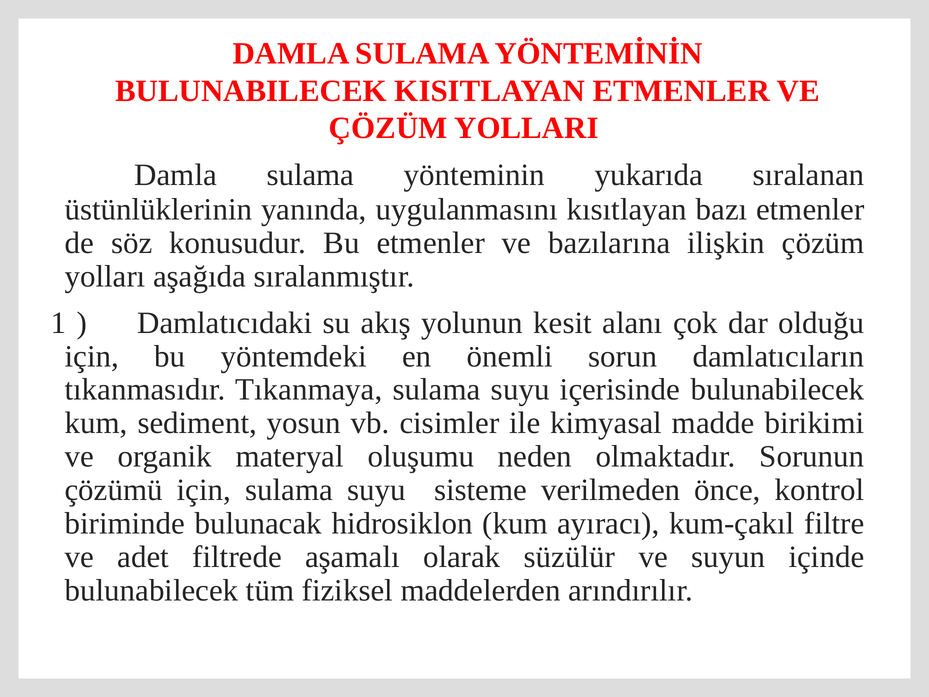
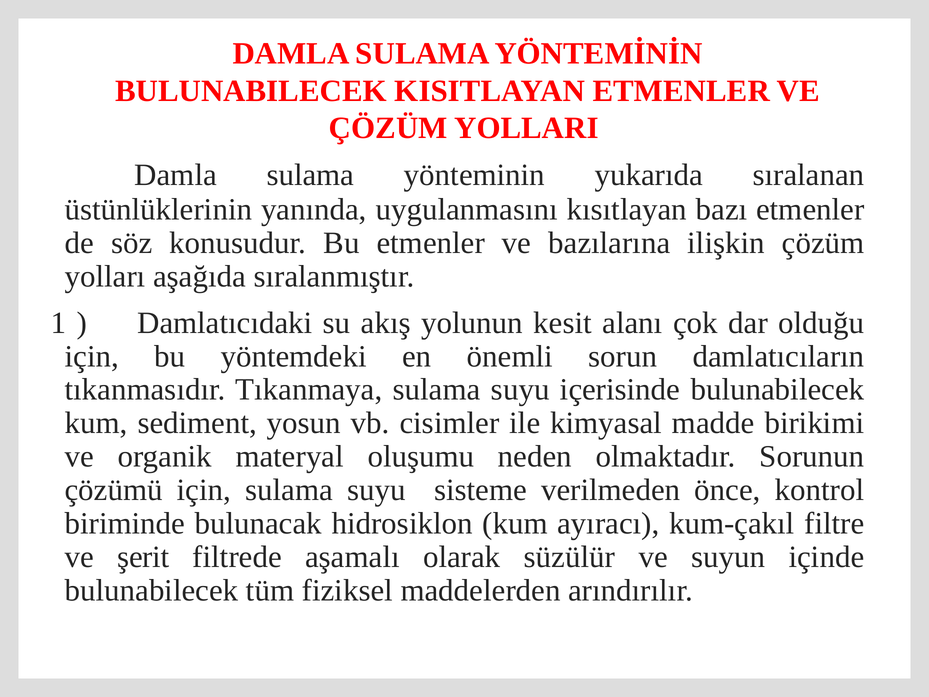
adet: adet -> şerit (143, 557)
